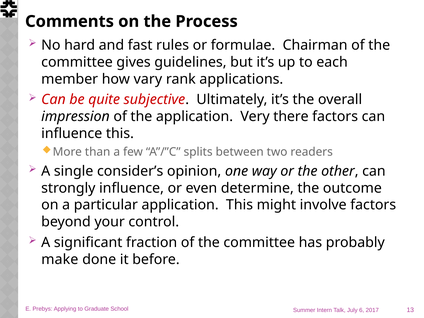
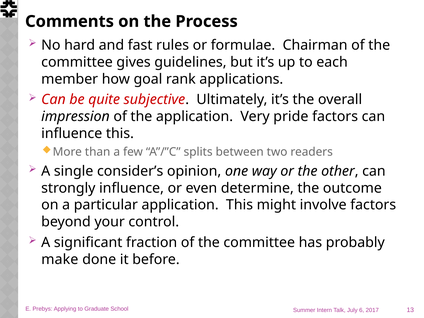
vary: vary -> goal (148, 79)
there: there -> pride (291, 117)
